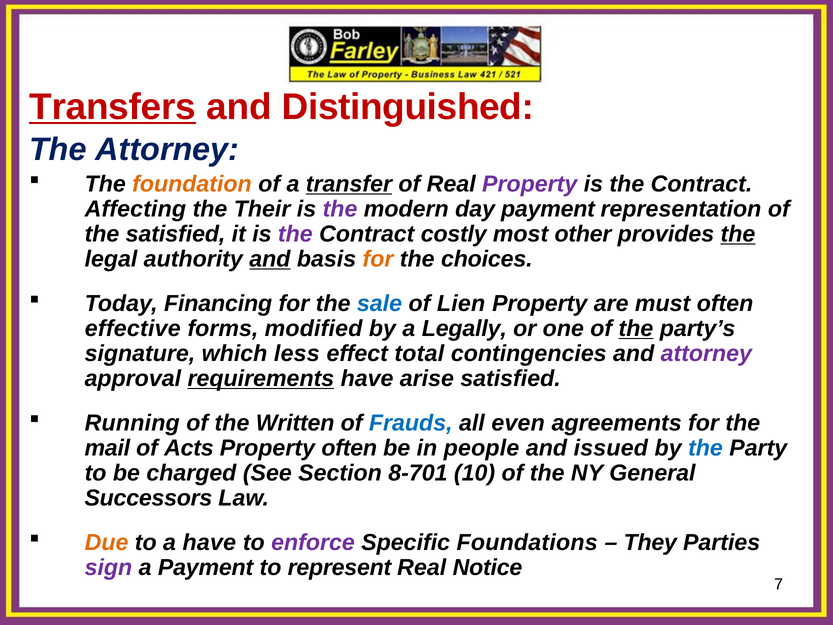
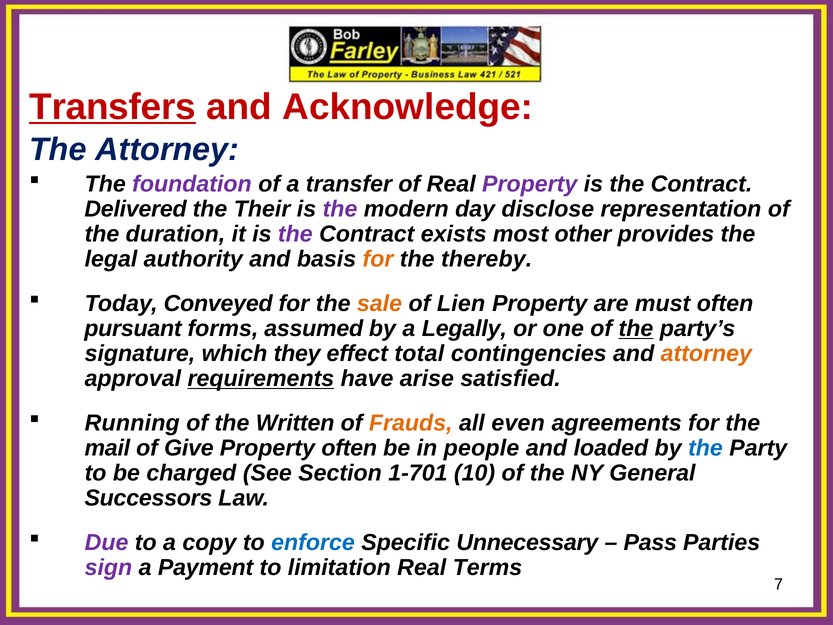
Distinguished: Distinguished -> Acknowledge (408, 107)
foundation colour: orange -> purple (192, 184)
transfer underline: present -> none (349, 184)
Affecting: Affecting -> Delivered (136, 209)
day payment: payment -> disclose (548, 209)
the satisfied: satisfied -> duration (175, 234)
costly: costly -> exists (454, 234)
the underline: present -> none (738, 234)
and underline: present -> none (270, 259)
choices: choices -> thereby (487, 259)
Financing: Financing -> Conveyed (218, 303)
sale colour: blue -> orange (379, 303)
effective: effective -> pursuant (133, 328)
modified: modified -> assumed (314, 328)
less: less -> they (297, 353)
attorney colour: purple -> orange (706, 353)
Frauds colour: blue -> orange (411, 423)
Acts: Acts -> Give (189, 448)
issued: issued -> loaded (611, 448)
8-701: 8-701 -> 1-701 (418, 473)
Due colour: orange -> purple (107, 542)
a have: have -> copy (209, 542)
enforce colour: purple -> blue (313, 542)
Foundations: Foundations -> Unnecessary (527, 542)
They: They -> Pass (650, 542)
represent: represent -> limitation (339, 567)
Notice: Notice -> Terms (487, 567)
